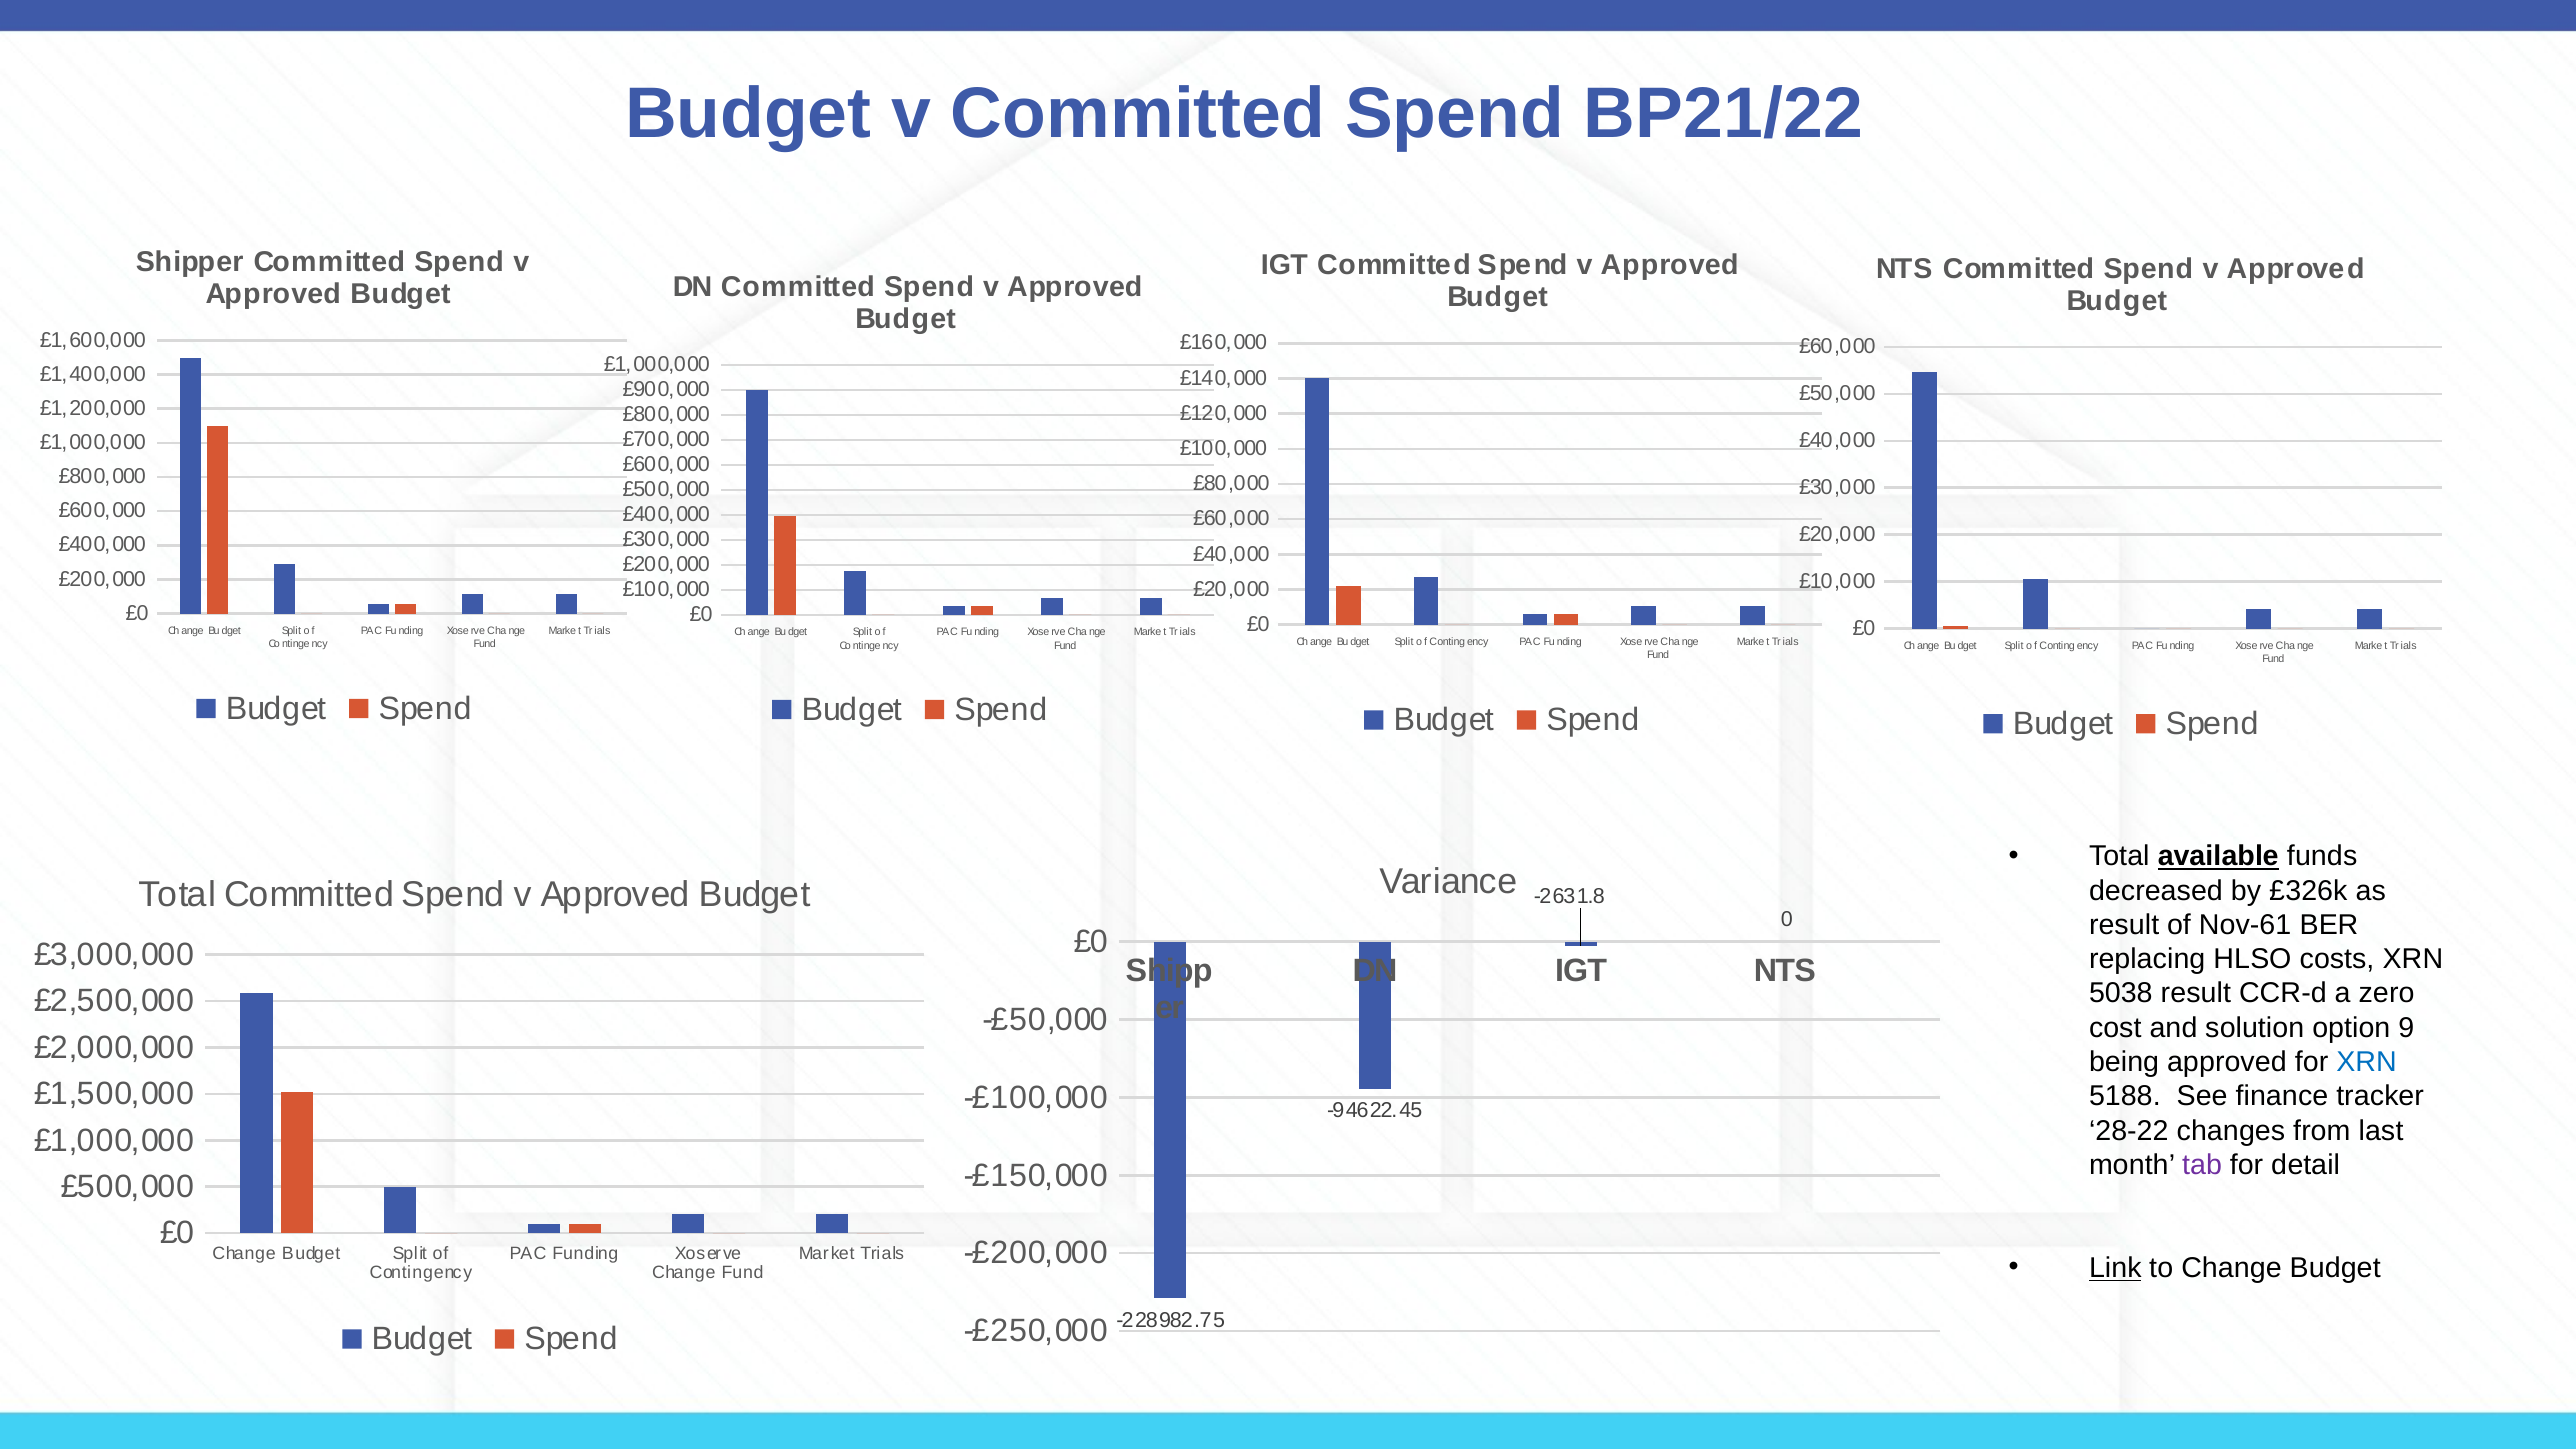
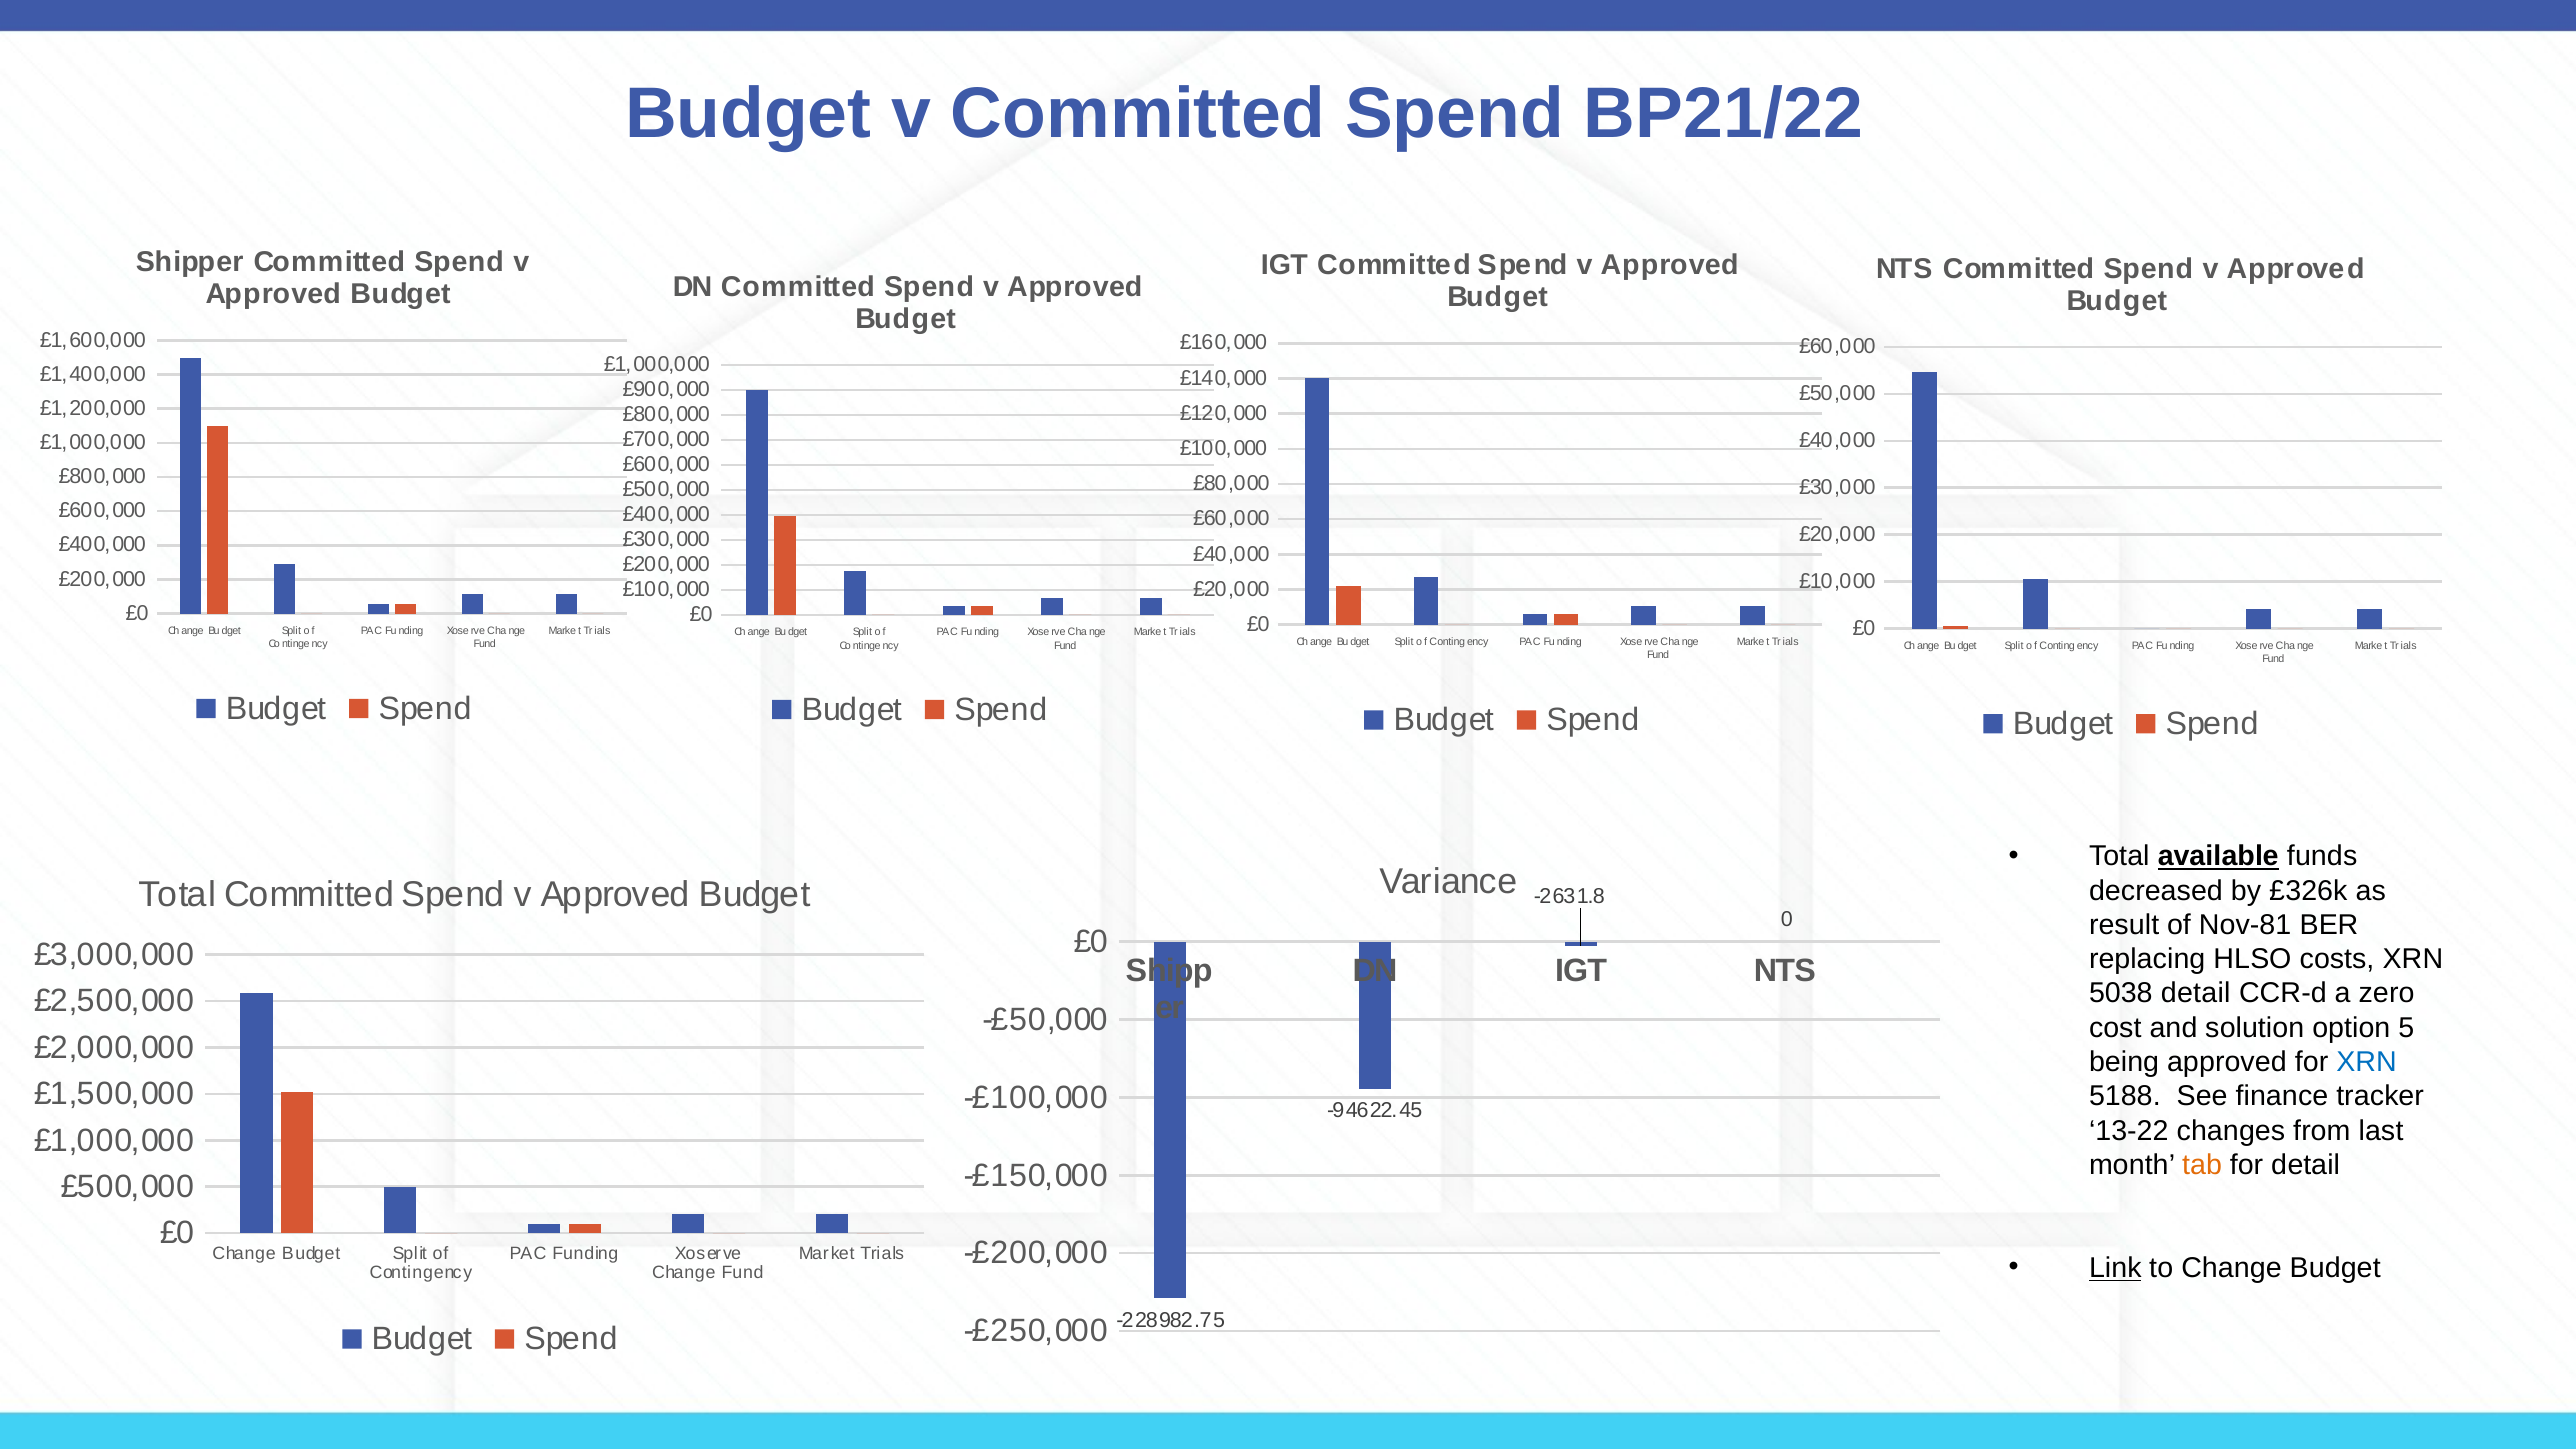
Nov-61: Nov-61 -> Nov-81 (2245, 925)
5038 result: result -> detail (2196, 994)
9: 9 -> 5 (2406, 1028)
28-22: 28-22 -> 13-22 (2129, 1131)
tab colour: purple -> orange (2202, 1165)
